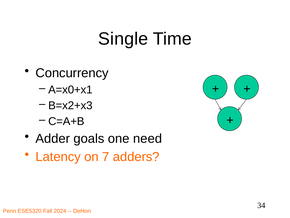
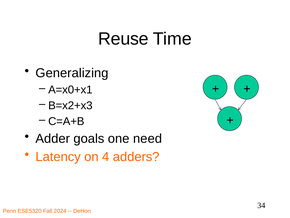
Single: Single -> Reuse (123, 39)
Concurrency: Concurrency -> Generalizing (72, 73)
7: 7 -> 4 (106, 156)
